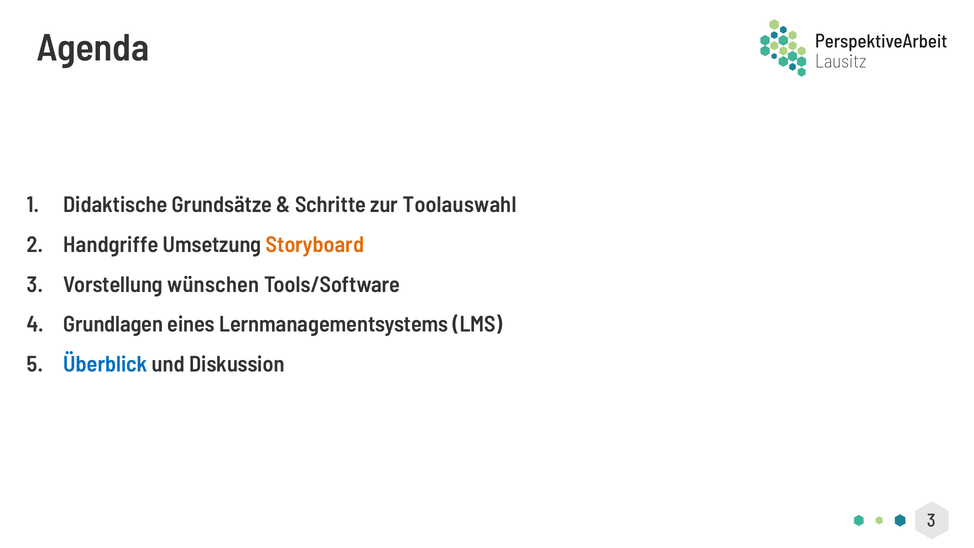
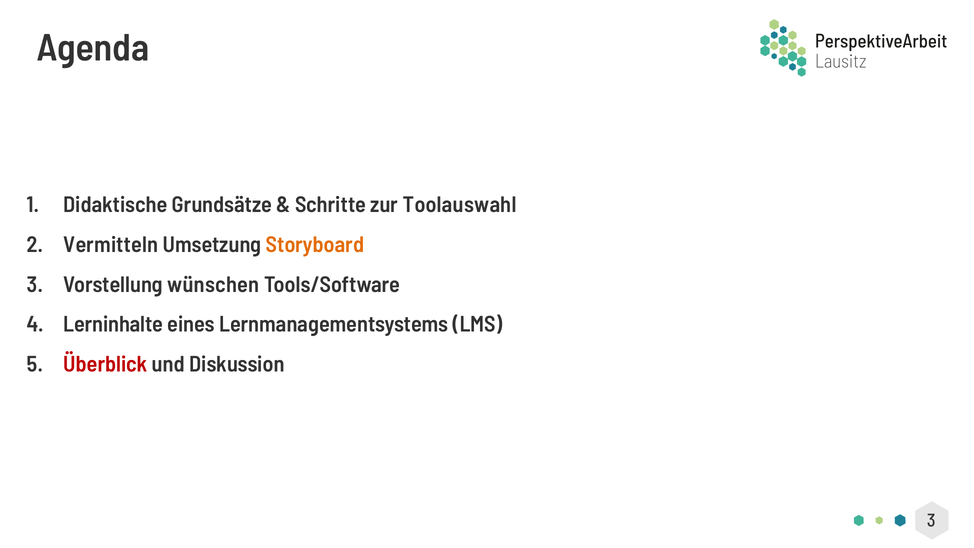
Handgriffe: Handgriffe -> Vermitteln (111, 245)
Grundlagen: Grundlagen -> Lerninhalte (113, 325)
Überblick colour: blue -> red (105, 364)
